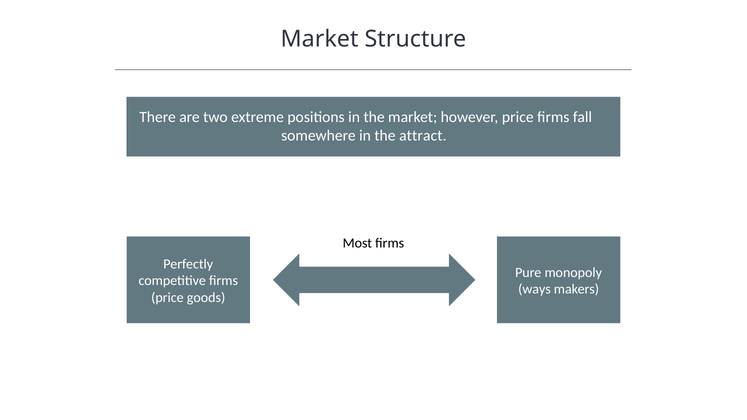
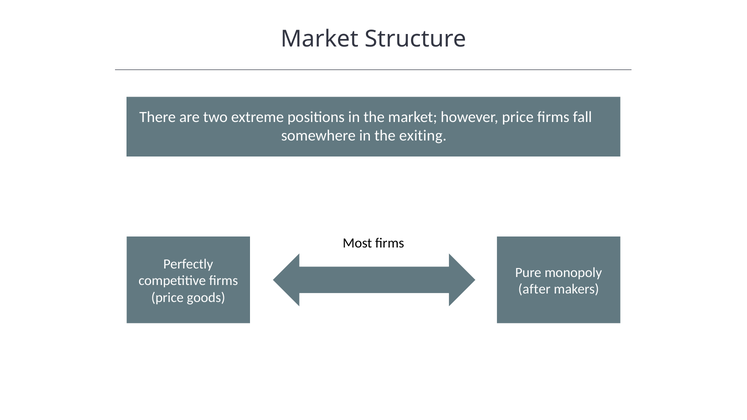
attract: attract -> exiting (423, 136)
ways: ways -> after (534, 289)
